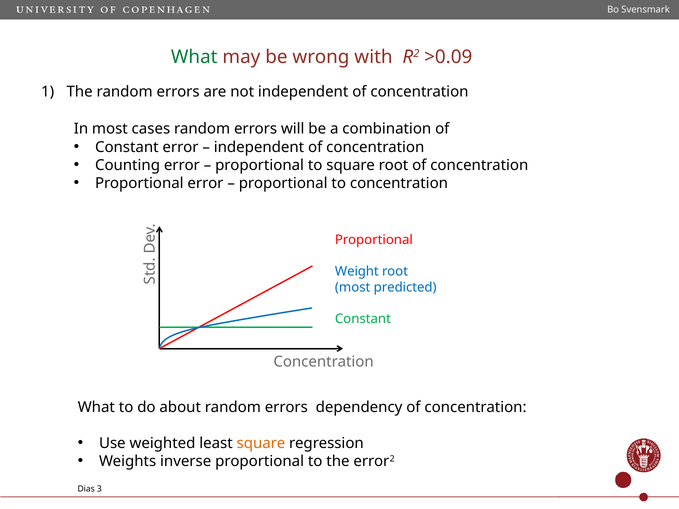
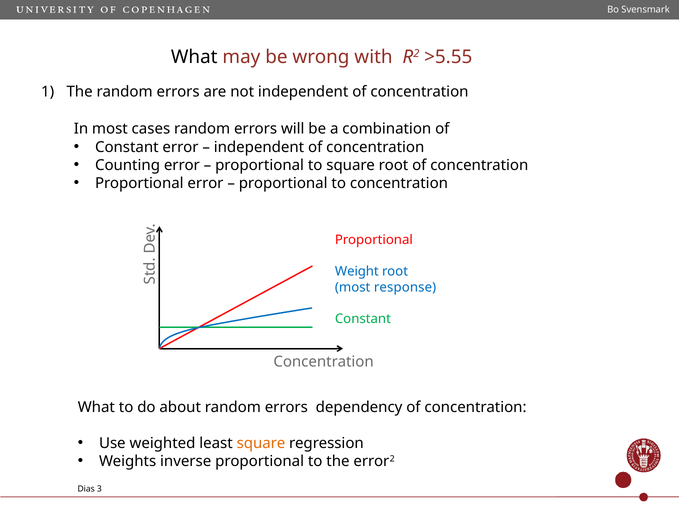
What colour: green -> black (194, 57)
>0.09: >0.09 -> >5.55 (448, 57)
predicted: predicted -> response (405, 288)
